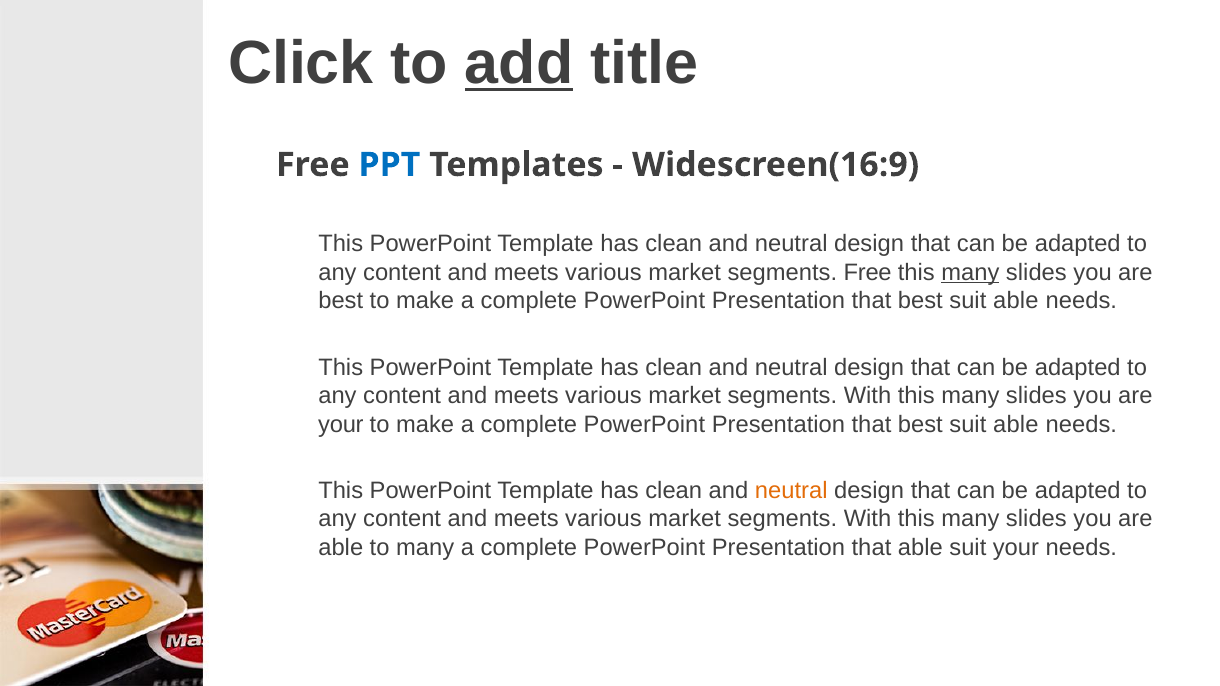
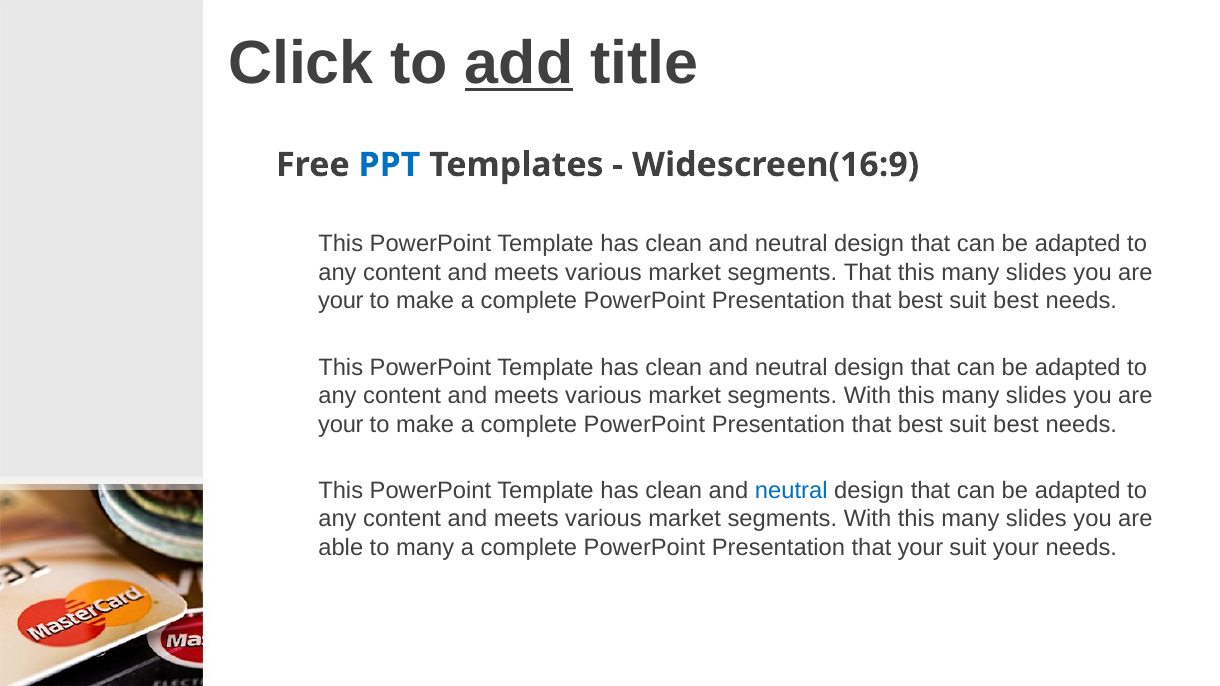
segments Free: Free -> That (868, 272)
many underline: present -> none (970, 272)
best: best -> your (341, 301)
able: able -> best (1016, 301)
able: able -> best (1016, 424)
neutral colour: orange -> blue (791, 491)
that able: able -> your (920, 548)
